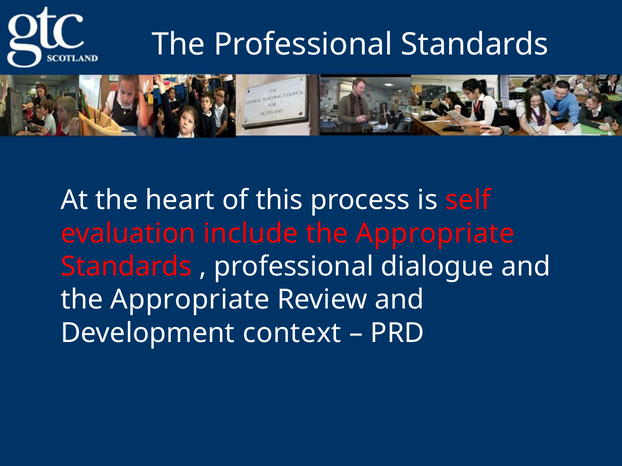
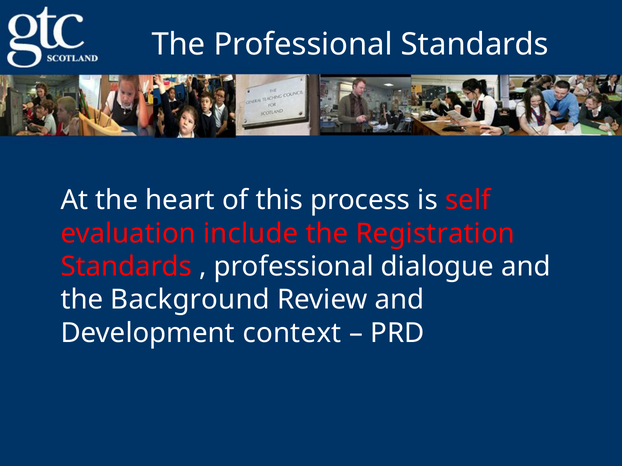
Appropriate: Appropriate -> Registration (435, 234)
Appropriate: Appropriate -> Background (190, 300)
